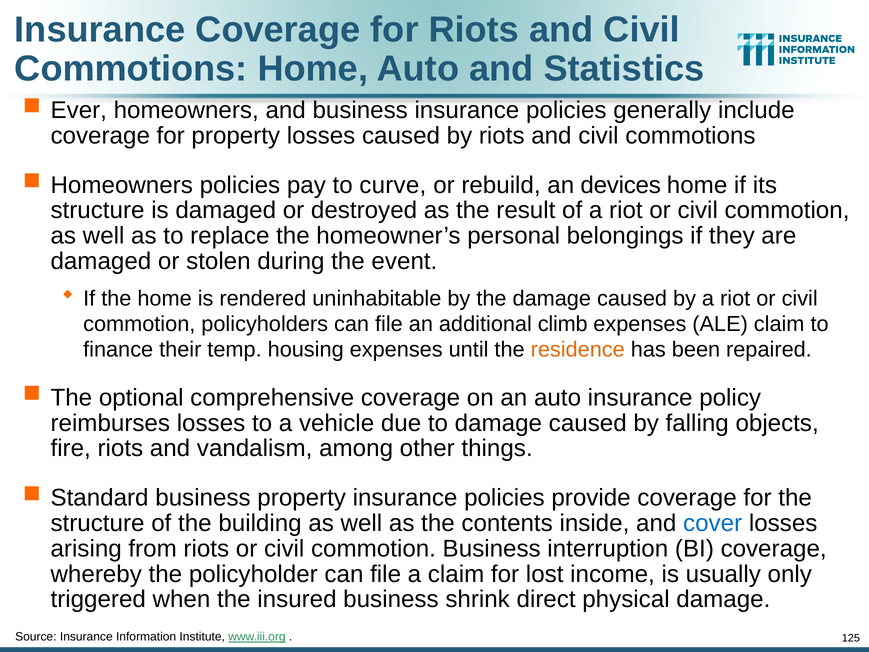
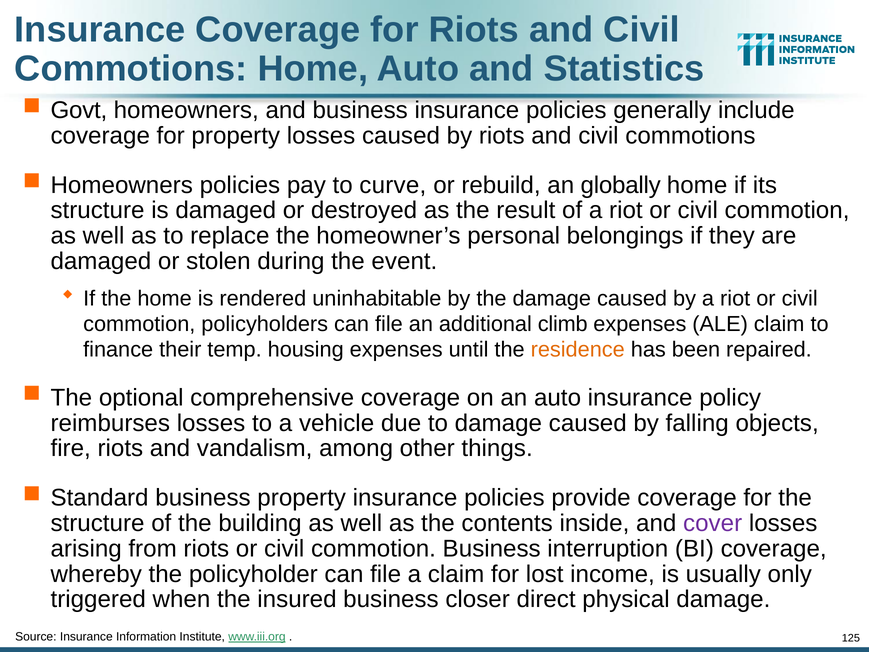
Ever: Ever -> Govt (79, 110)
devices: devices -> globally (621, 185)
cover colour: blue -> purple (713, 523)
shrink: shrink -> closer (478, 599)
